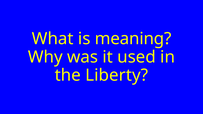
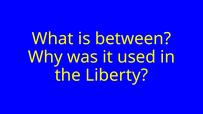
meaning: meaning -> between (133, 39)
